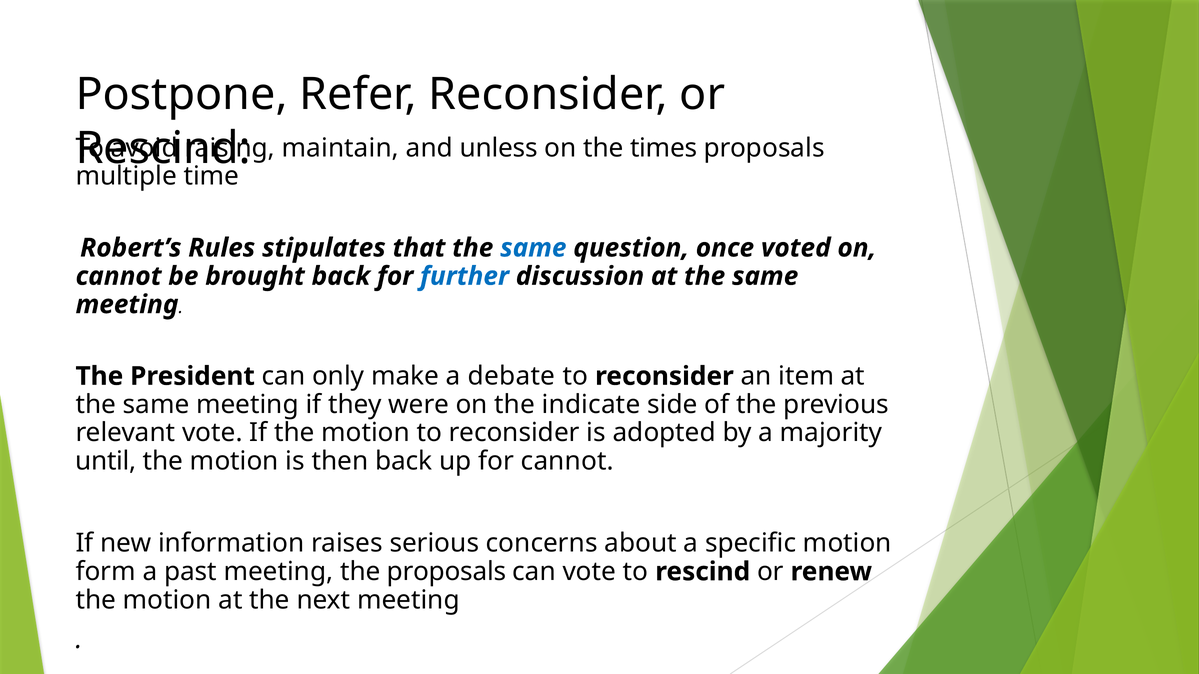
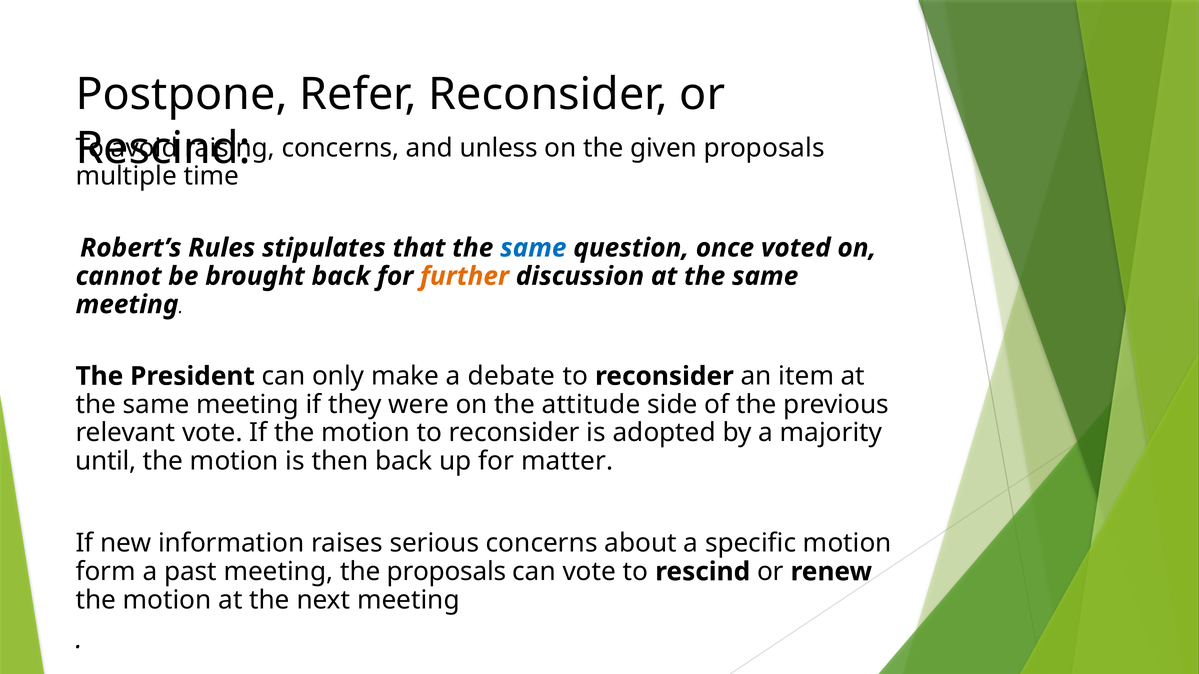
maintain: maintain -> concerns (340, 148)
times: times -> given (664, 148)
further colour: blue -> orange (465, 276)
indicate: indicate -> attitude (591, 405)
for cannot: cannot -> matter (567, 461)
